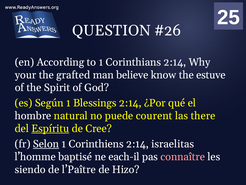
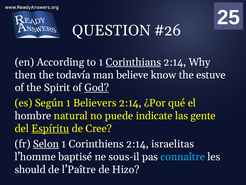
Corinthians underline: none -> present (133, 62)
your: your -> then (26, 75)
grafted: grafted -> todavía (73, 75)
God underline: none -> present (97, 87)
Blessings: Blessings -> Believers (95, 103)
courent: courent -> indicate (154, 116)
there: there -> gente (203, 116)
each-il: each-il -> sous-il (124, 156)
connaître colour: pink -> light blue (183, 156)
siendo: siendo -> should (30, 169)
